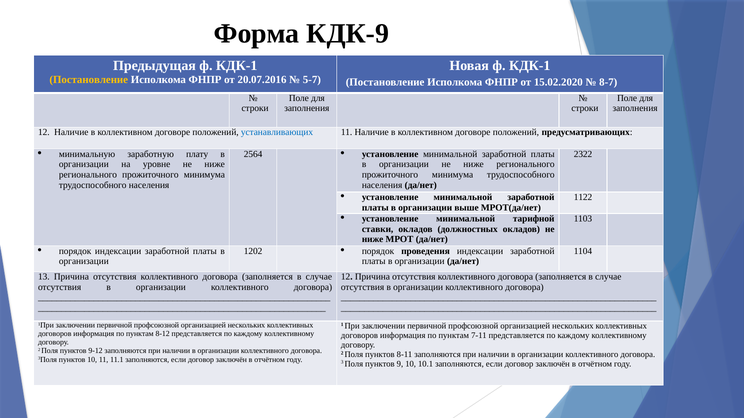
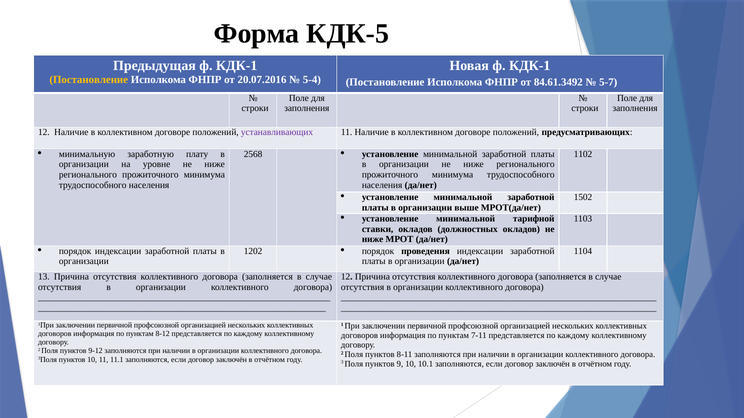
КДК-9: КДК-9 -> КДК-5 (348, 33)
5-7: 5-7 -> 5-4 (312, 80)
15.02.2020: 15.02.2020 -> 84.61.3492 (558, 82)
8-7: 8-7 -> 5-7 (608, 82)
устанавливающих colour: blue -> purple (277, 132)
2564: 2564 -> 2568 (253, 154)
2322: 2322 -> 1102 (583, 154)
1122: 1122 -> 1502 (583, 197)
